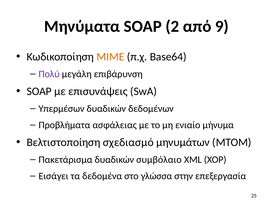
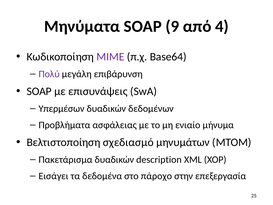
2: 2 -> 9 (172, 26)
9: 9 -> 4 (222, 26)
MIME colour: orange -> purple (110, 57)
συμβόλαιο: συμβόλαιο -> description (159, 159)
γλώσσα: γλώσσα -> πάροχο (156, 176)
